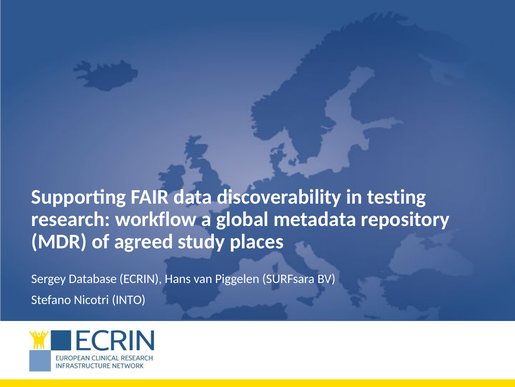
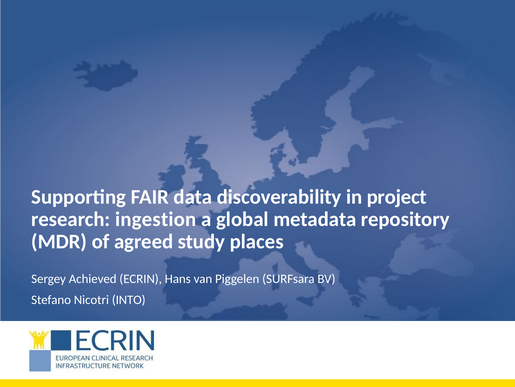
testing: testing -> project (397, 196)
workflow: workflow -> ingestion (156, 219)
Database: Database -> Achieved (93, 278)
